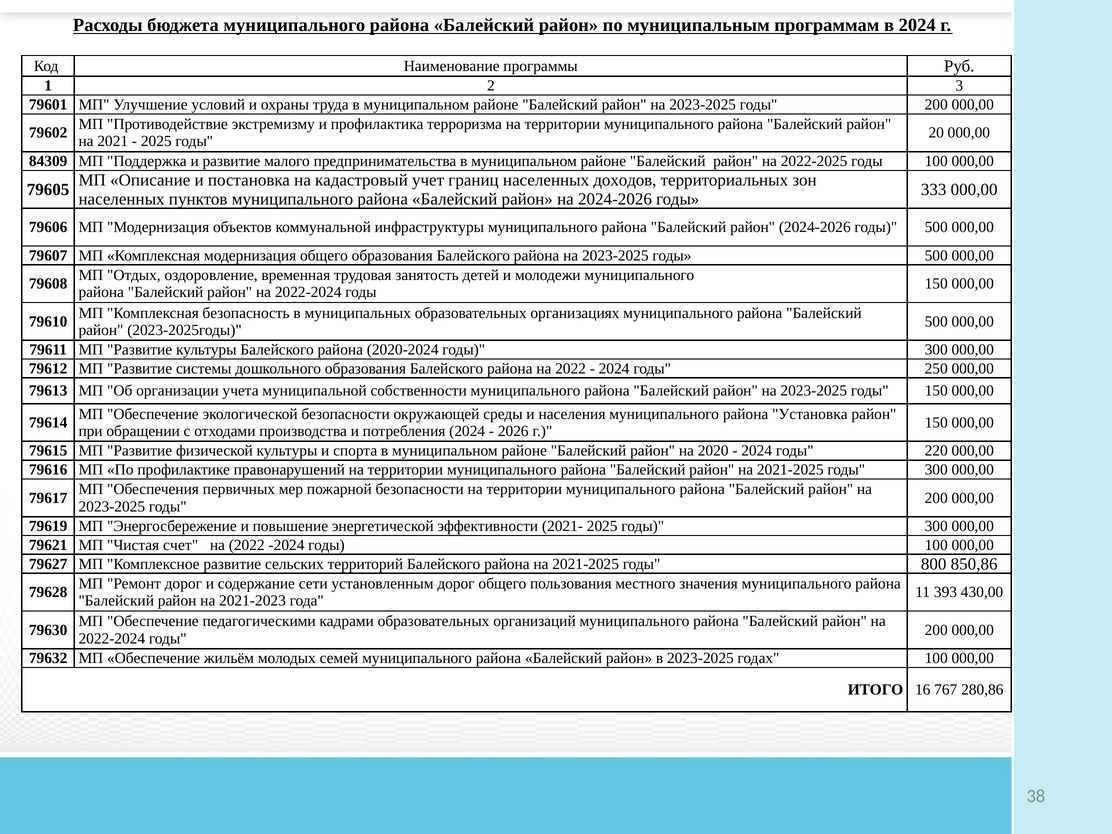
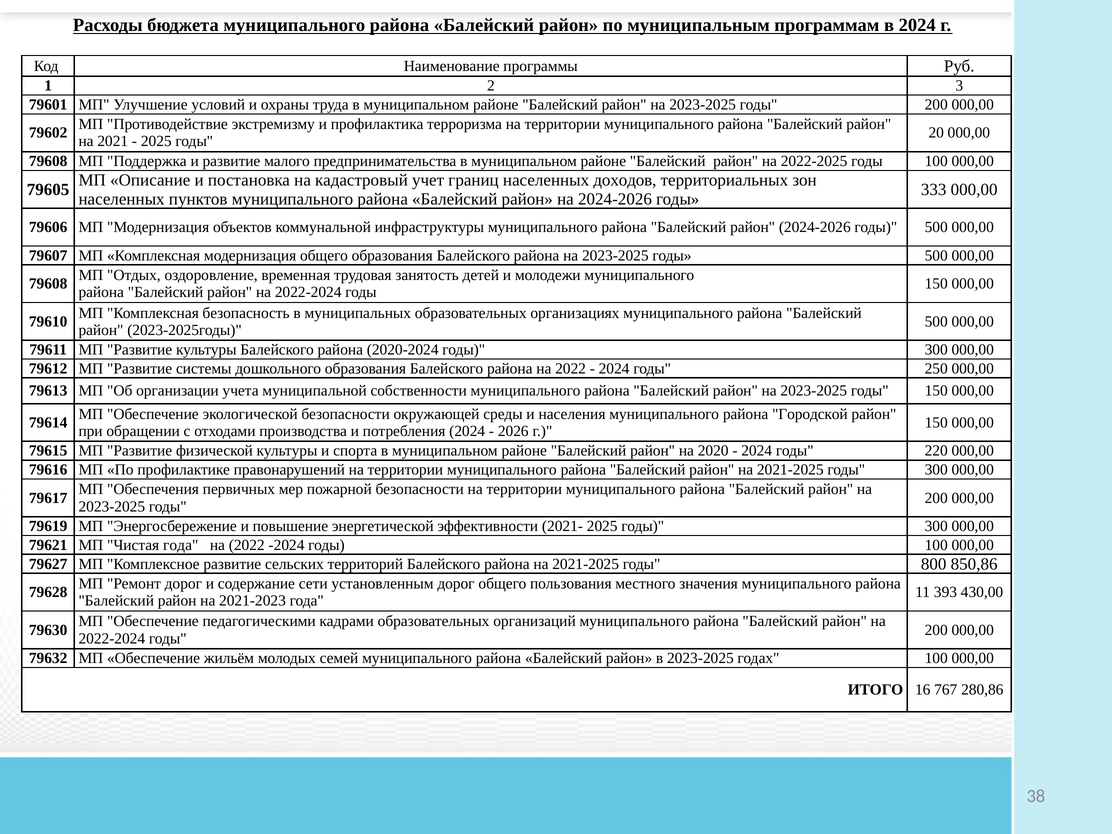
84309: 84309 -> 79608 (48, 161)
Установка: Установка -> Городской (810, 414)
Чистая счет: счет -> года (181, 545)
